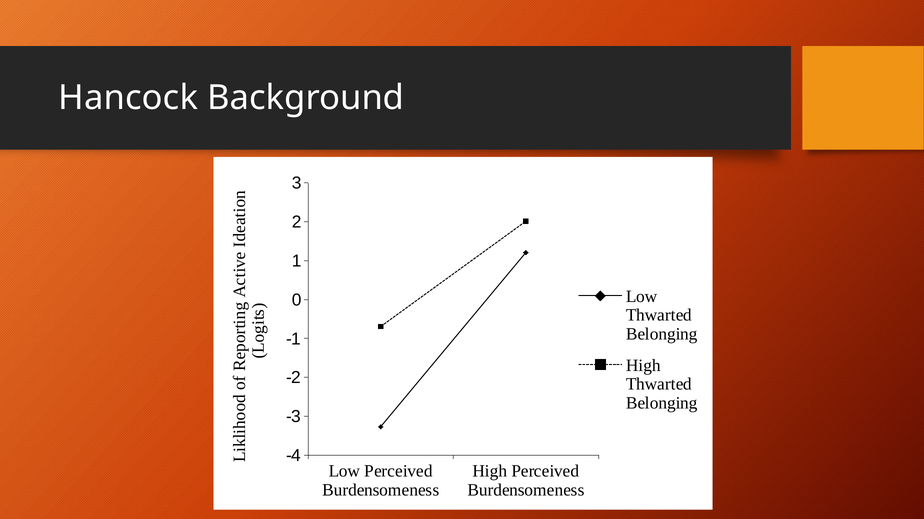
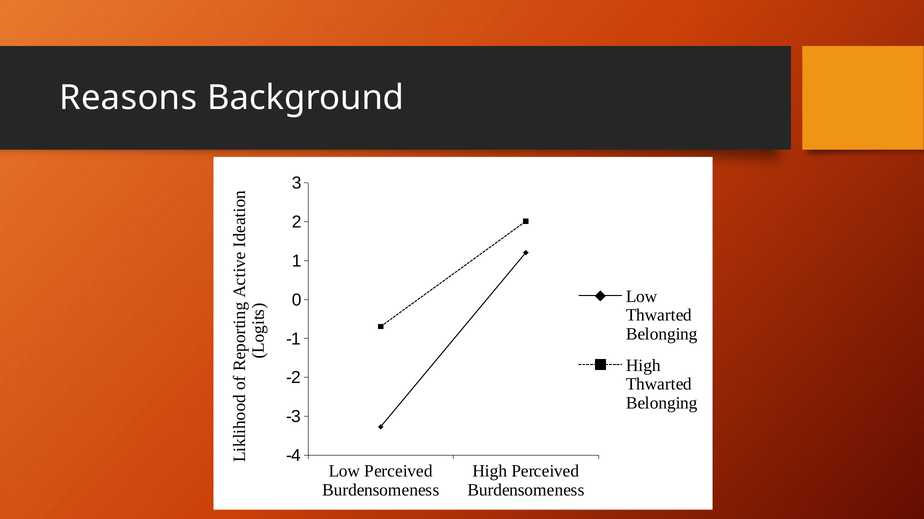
Hancock: Hancock -> Reasons (128, 98)
